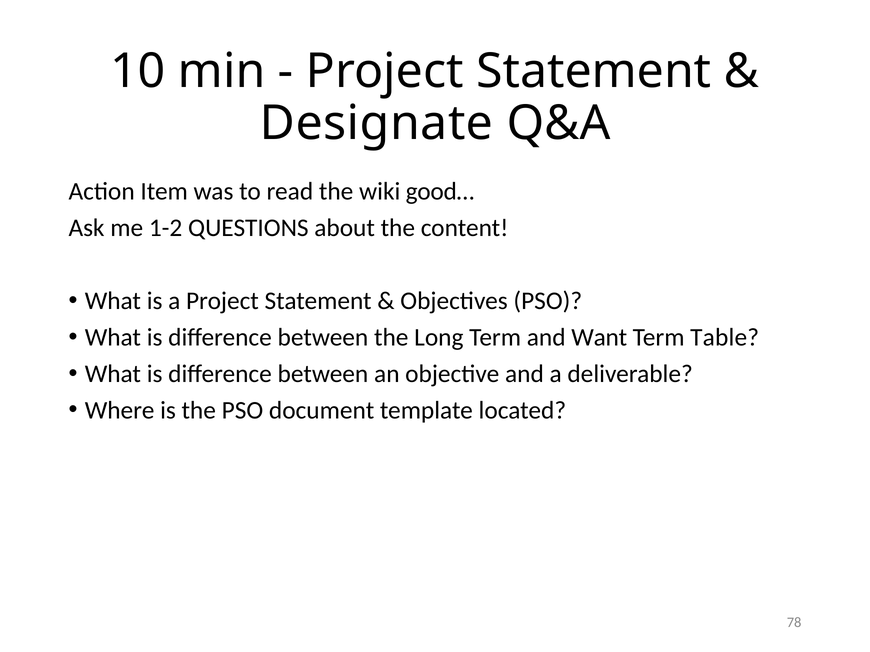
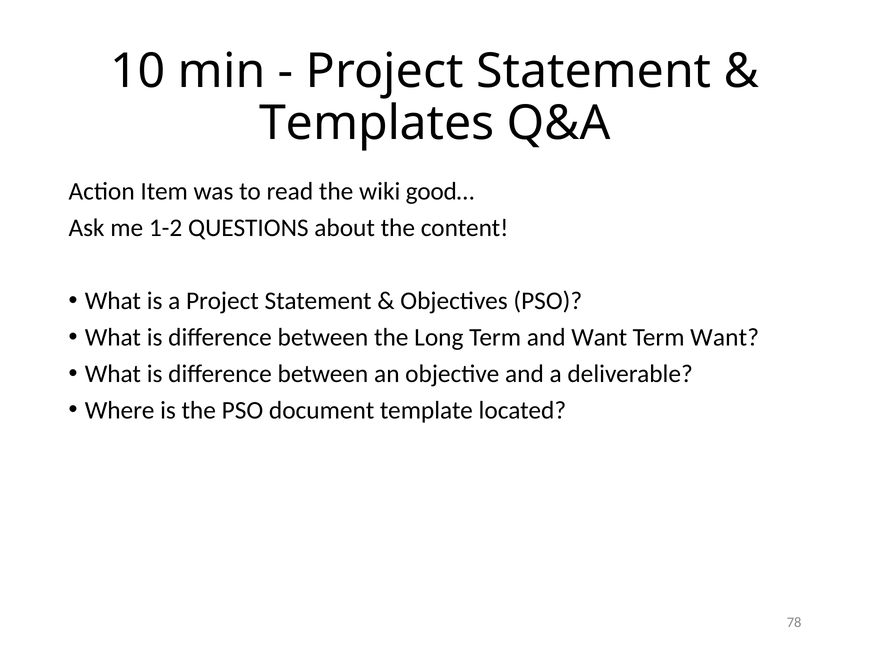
Designate: Designate -> Templates (377, 124)
Term Table: Table -> Want (725, 338)
